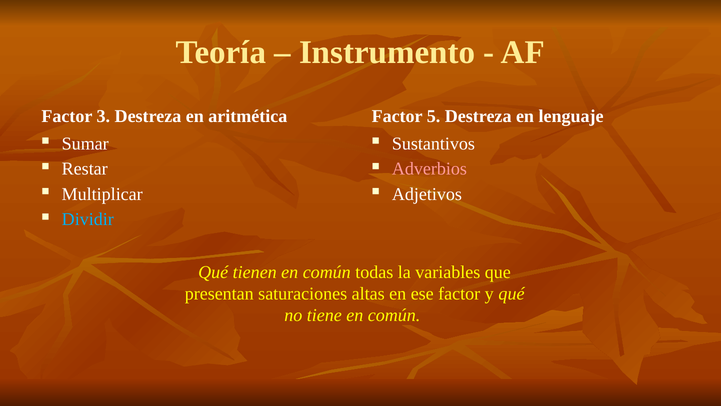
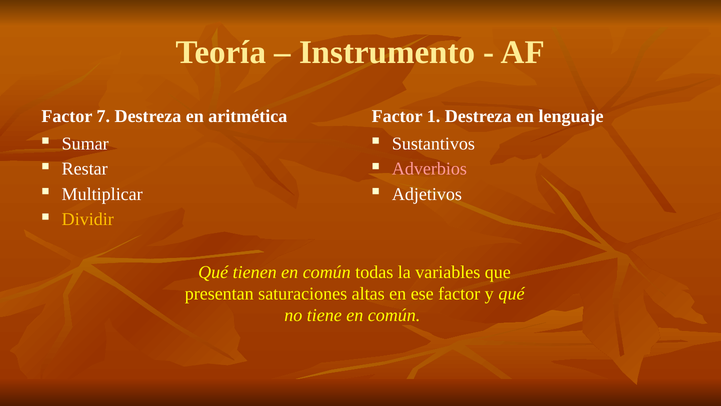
3: 3 -> 7 (103, 116)
5: 5 -> 1 (434, 116)
Dividir colour: light blue -> yellow (88, 219)
